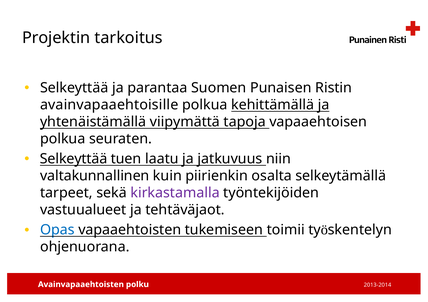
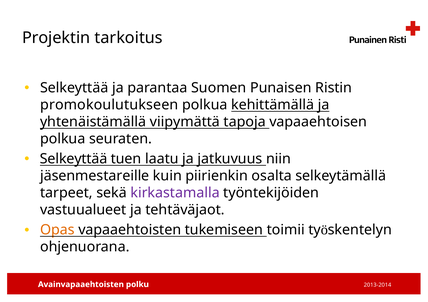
avainvapaaehtoisille: avainvapaaehtoisille -> promokoulutukseen (109, 105)
valtakunnallinen: valtakunnallinen -> jäsenmestareille (95, 176)
Opas colour: blue -> orange (57, 230)
